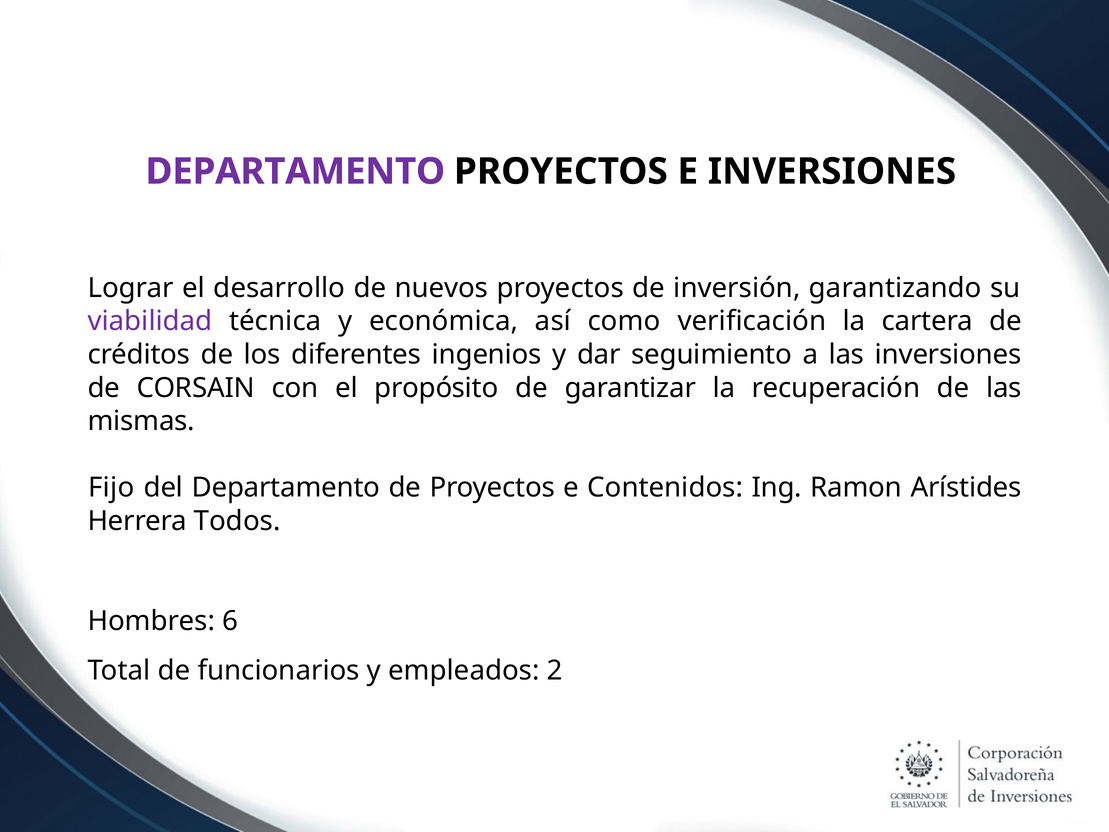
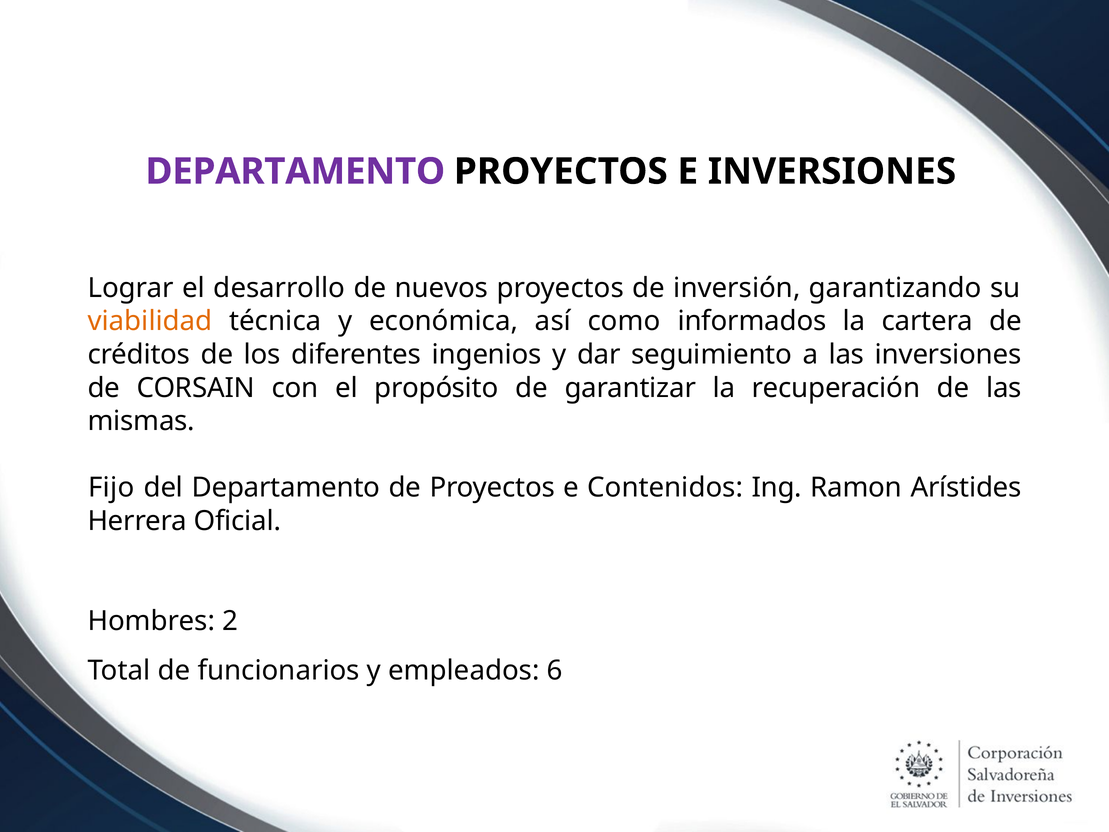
viabilidad colour: purple -> orange (150, 321)
verificación: verificación -> informados (752, 321)
Todos: Todos -> Oficial (237, 521)
6: 6 -> 2 (230, 621)
2: 2 -> 6 (555, 671)
